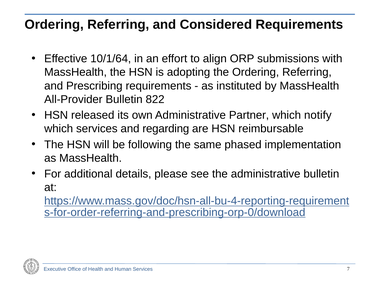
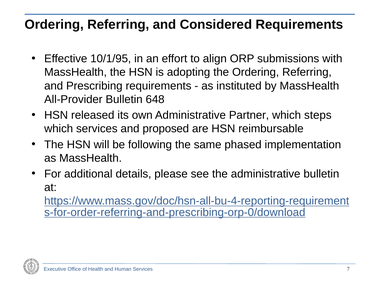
10/1/64: 10/1/64 -> 10/1/95 (111, 59)
822: 822 -> 648 (155, 99)
notify: notify -> steps (318, 115)
regarding: regarding -> proposed (166, 128)
